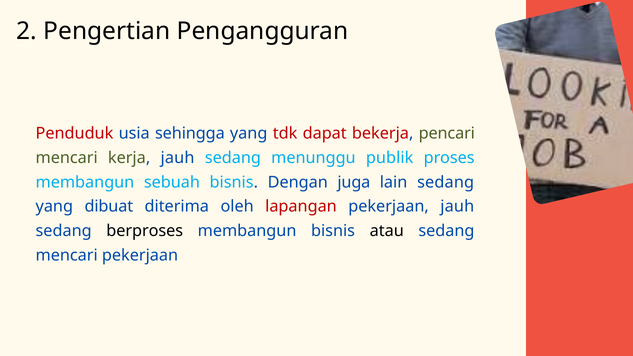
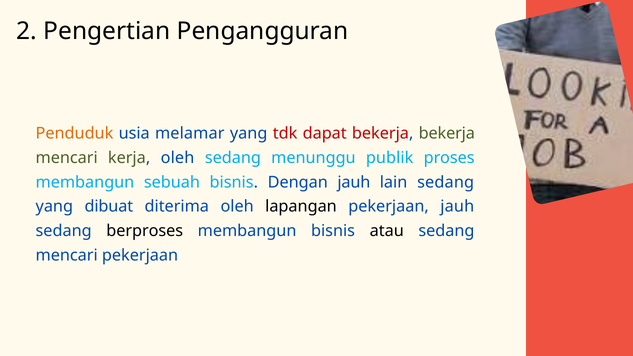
Penduduk colour: red -> orange (74, 133)
sehingga: sehingga -> melamar (190, 133)
bekerja pencari: pencari -> bekerja (447, 133)
kerja jauh: jauh -> oleh (178, 158)
Dengan juga: juga -> jauh (354, 182)
lapangan colour: red -> black (301, 207)
